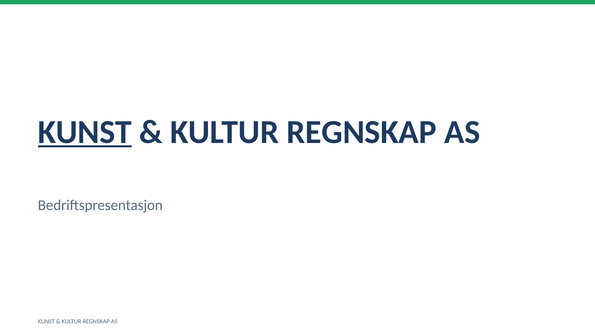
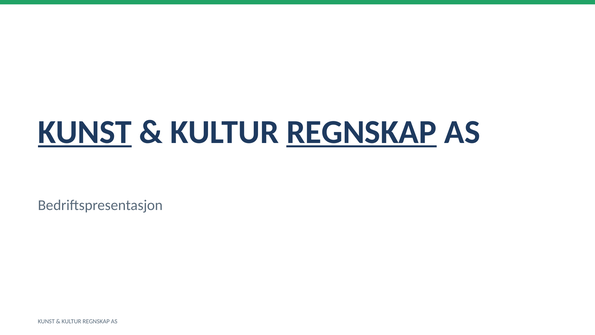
REGNSKAP underline: none -> present (362, 132)
